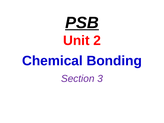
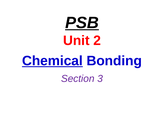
Chemical underline: none -> present (52, 61)
